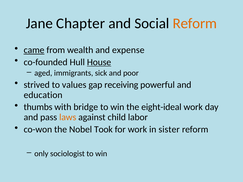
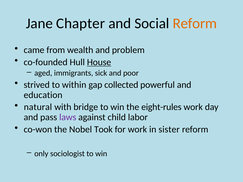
came underline: present -> none (34, 50)
expense: expense -> problem (128, 50)
values: values -> within (74, 85)
receiving: receiving -> collected (121, 85)
thumbs: thumbs -> natural (38, 107)
eight-ideal: eight-ideal -> eight-rules (161, 107)
laws colour: orange -> purple (68, 117)
